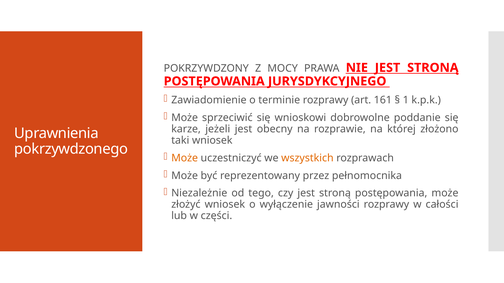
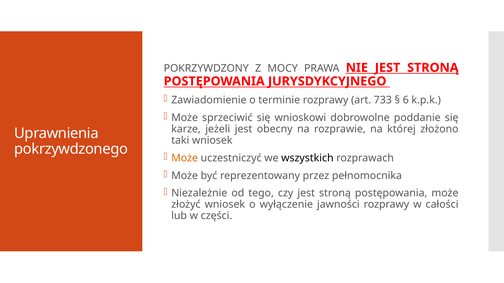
161: 161 -> 733 (383, 100)
1: 1 -> 6 (406, 100)
wszystkich colour: orange -> black (307, 158)
